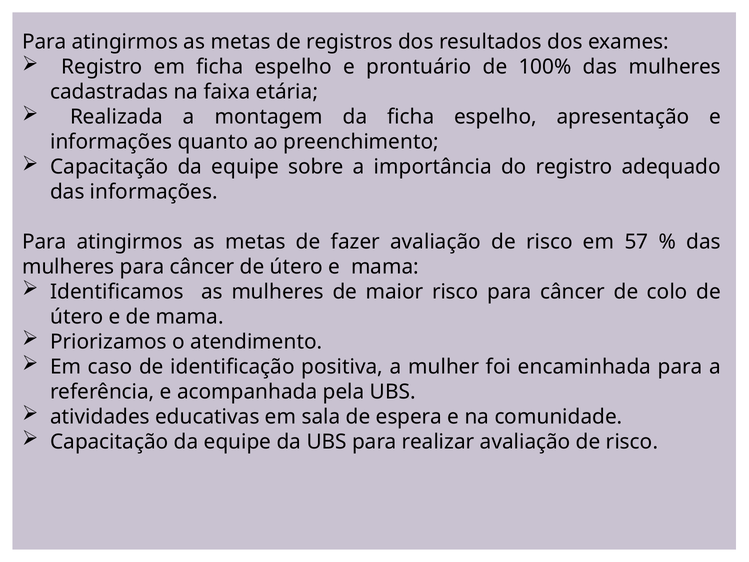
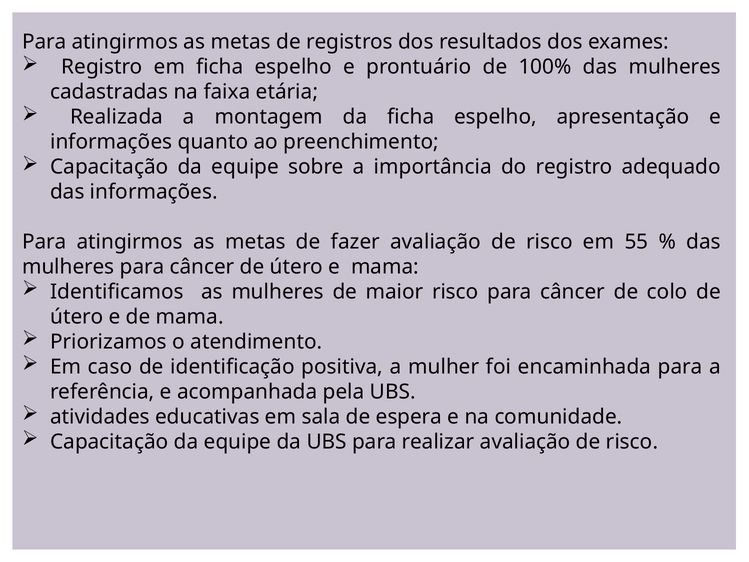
57: 57 -> 55 (636, 242)
